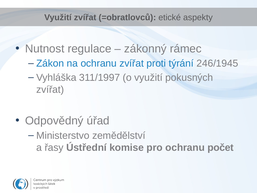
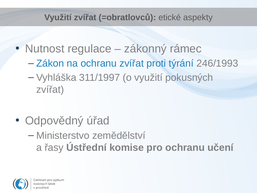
246/1945: 246/1945 -> 246/1993 (217, 63)
počet: počet -> učení (221, 147)
